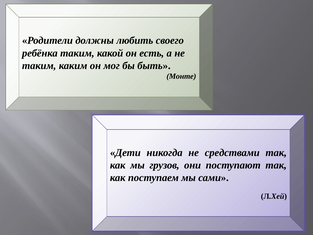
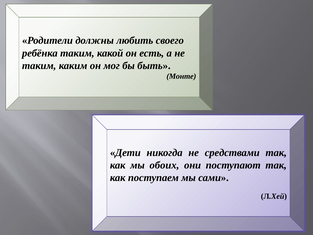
грузов: грузов -> обоих (164, 165)
